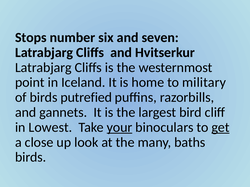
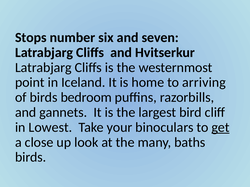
military: military -> arriving (204, 83)
putrefied: putrefied -> bedroom (86, 98)
your underline: present -> none (120, 128)
